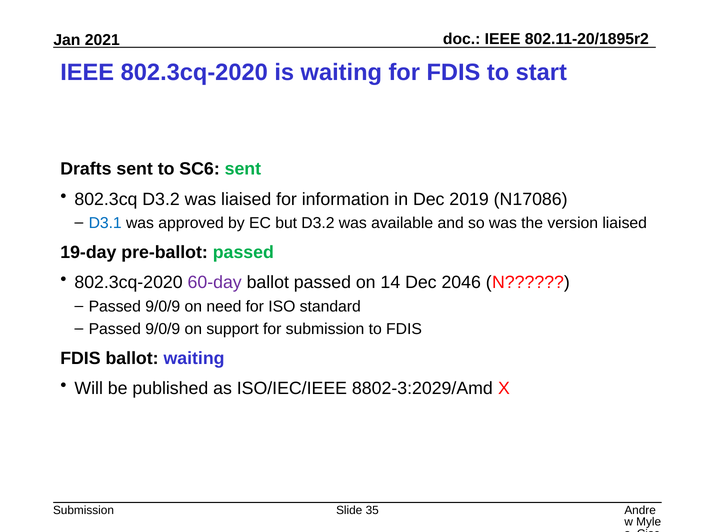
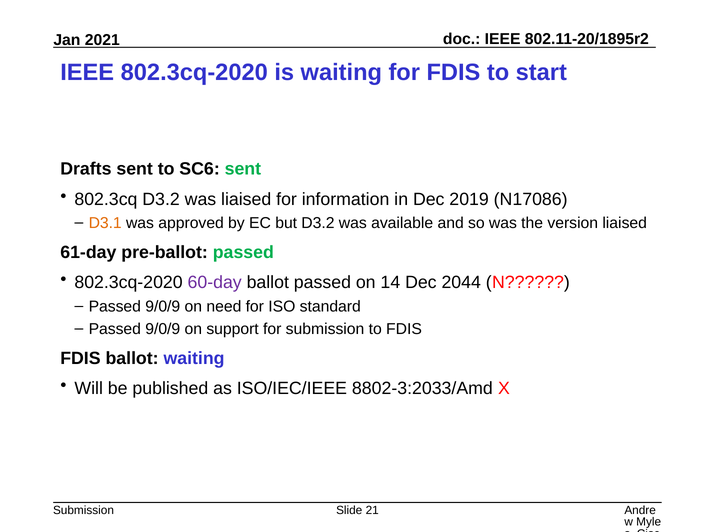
D3.1 colour: blue -> orange (105, 223)
19-day: 19-day -> 61-day (88, 252)
2046: 2046 -> 2044 (461, 282)
8802-3:2029/Amd: 8802-3:2029/Amd -> 8802-3:2033/Amd (422, 388)
35: 35 -> 21 (372, 510)
